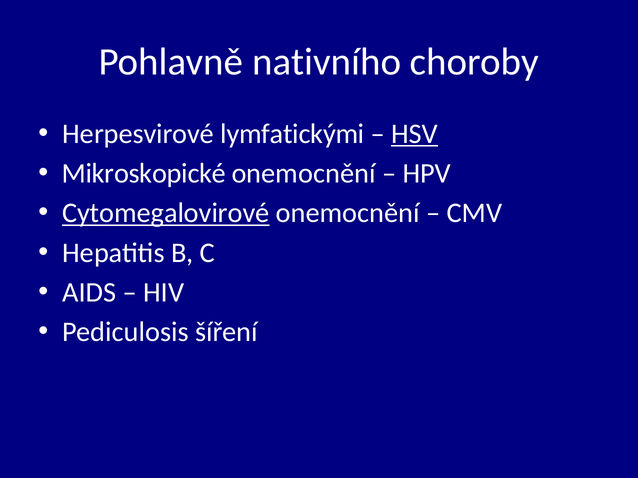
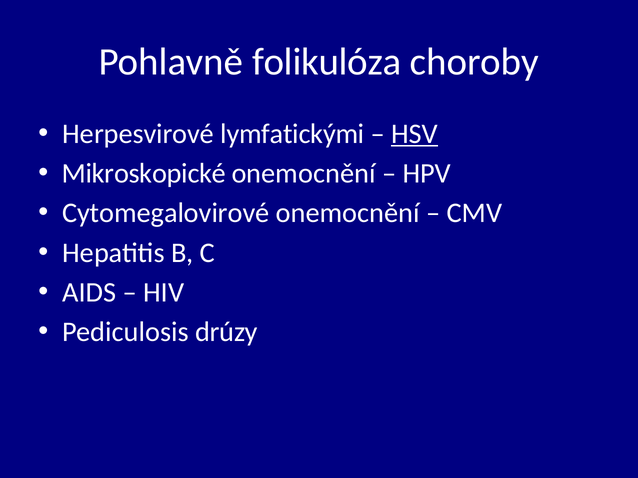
nativního: nativního -> folikulóza (327, 62)
Cytomegalovirové underline: present -> none (166, 213)
šíření: šíření -> drúzy (227, 332)
